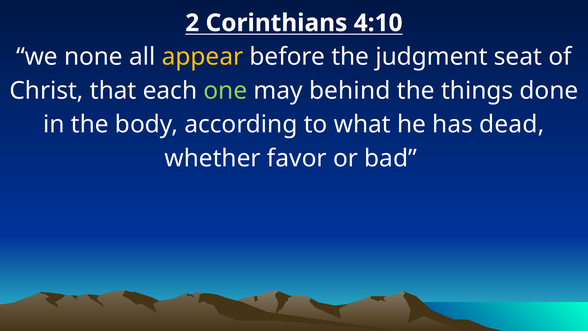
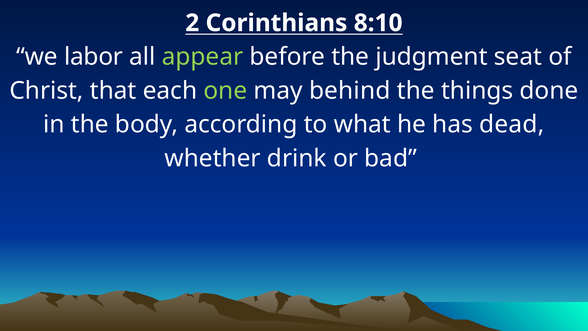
4:10: 4:10 -> 8:10 (378, 23)
none: none -> labor (94, 57)
appear colour: yellow -> light green (202, 57)
favor: favor -> drink (297, 158)
